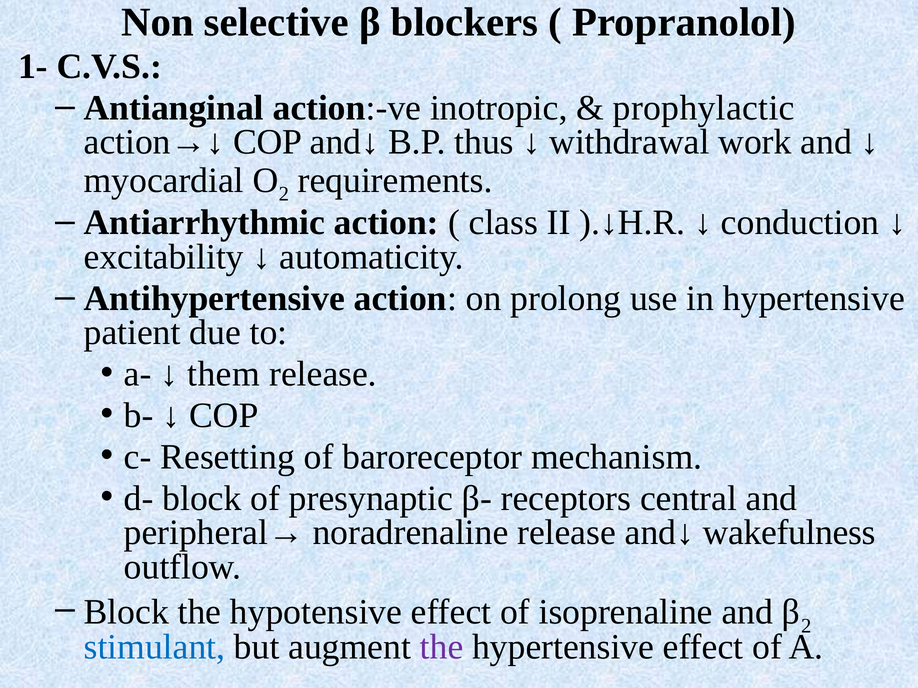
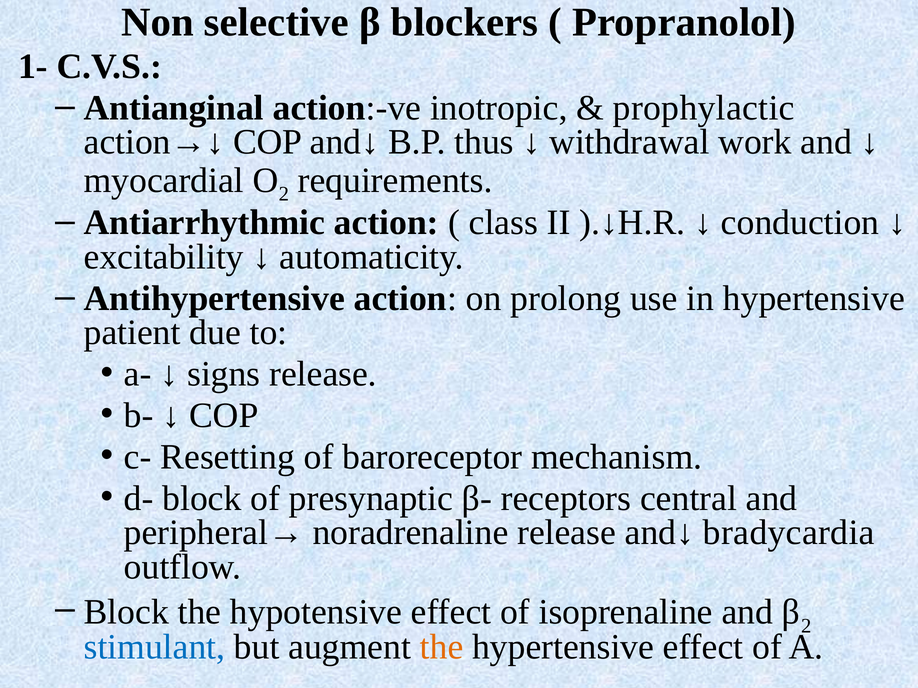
them: them -> signs (224, 374)
wakefulness: wakefulness -> bradycardia (789, 533)
the colour: purple -> orange (442, 648)
